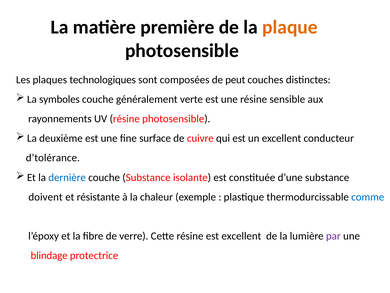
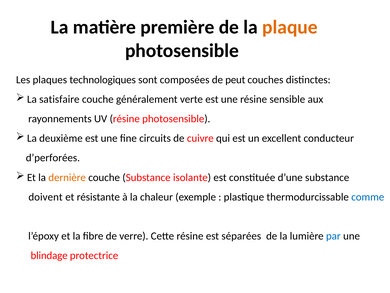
symboles: symboles -> satisfaire (59, 99)
surface: surface -> circuits (155, 138)
d’tolérance: d’tolérance -> d’perforées (53, 158)
dernière colour: blue -> orange (67, 177)
est excellent: excellent -> séparées (241, 236)
par colour: purple -> blue (333, 236)
